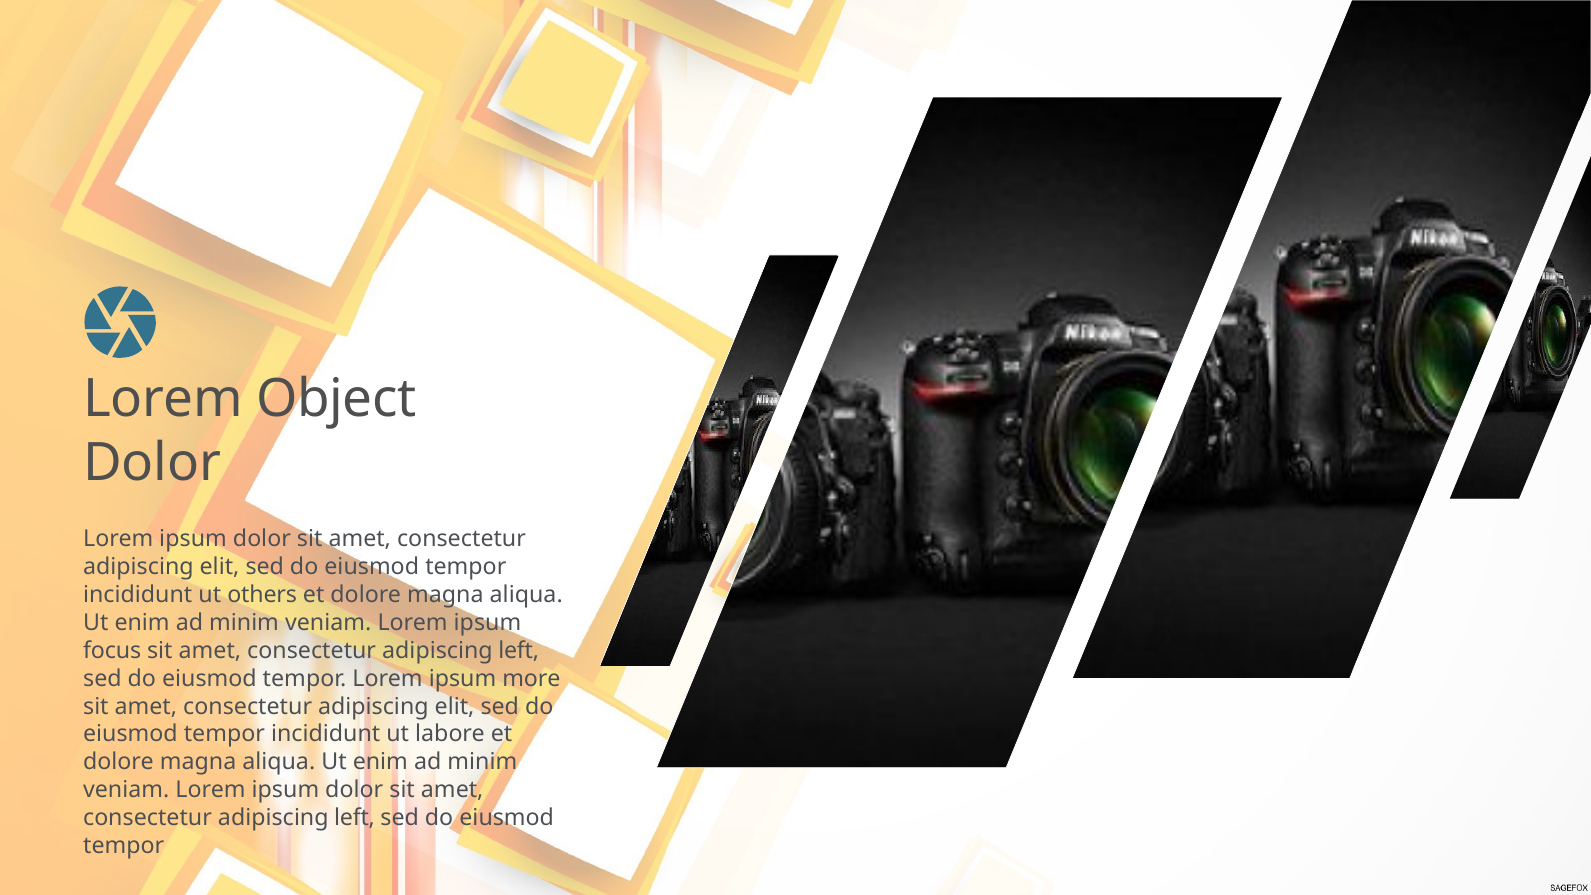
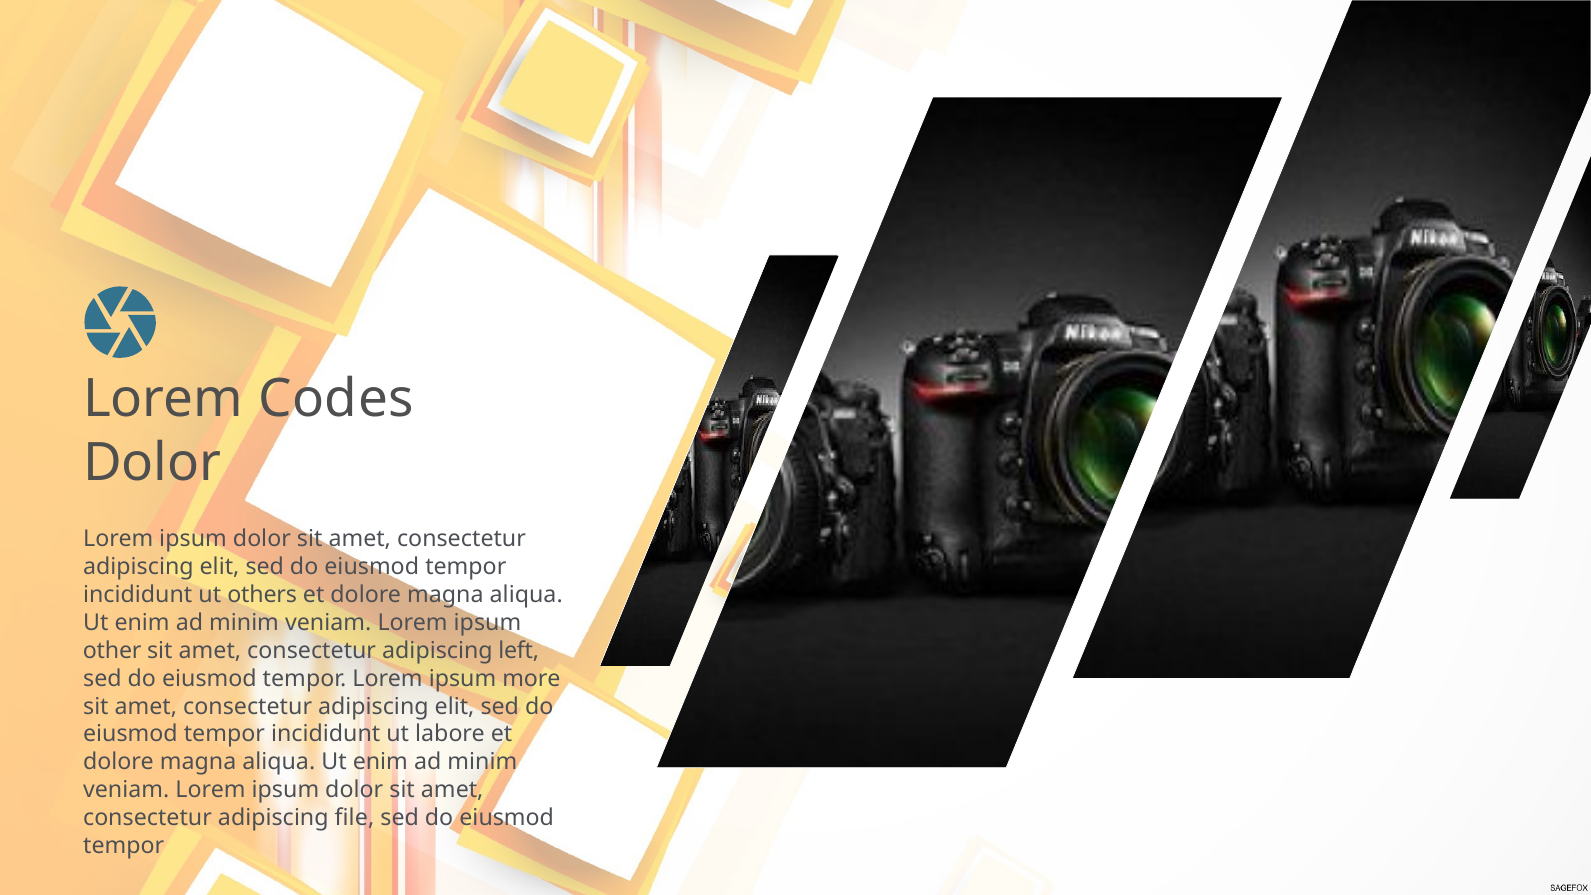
Object: Object -> Codes (336, 399)
focus: focus -> other (112, 651)
left: left -> file (354, 818)
